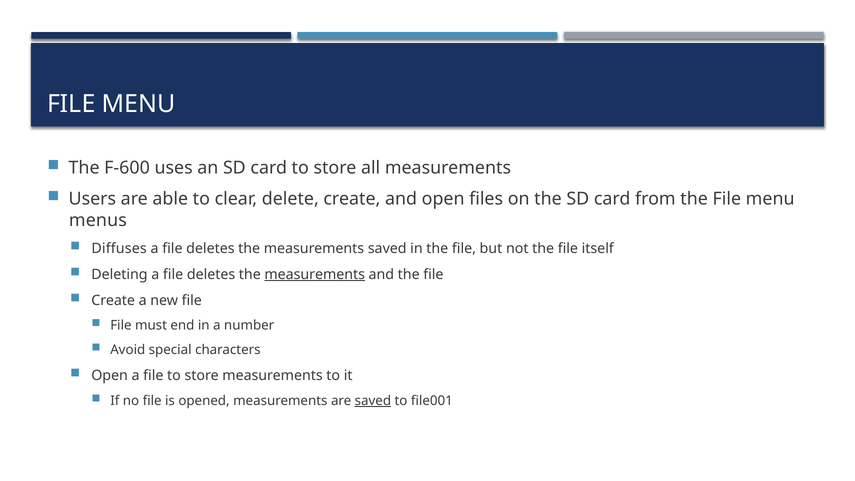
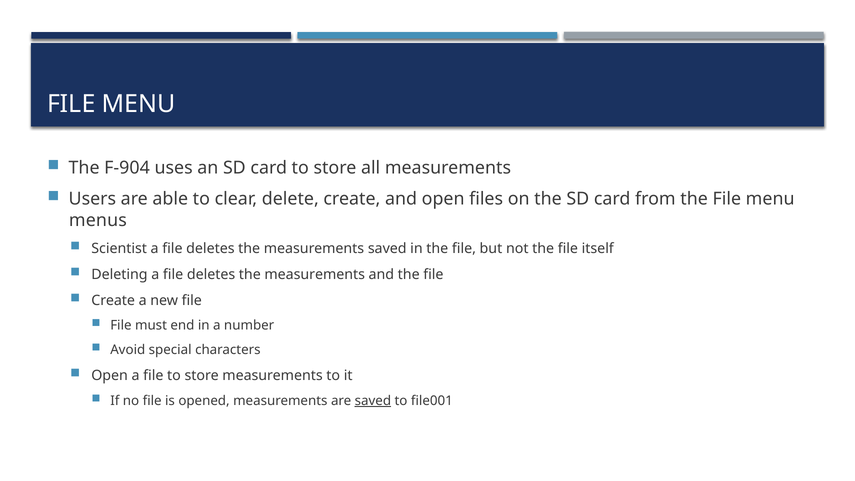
F-600: F-600 -> F-904 (127, 168)
Diffuses: Diffuses -> Scientist (119, 248)
measurements underline: present -> none (315, 274)
